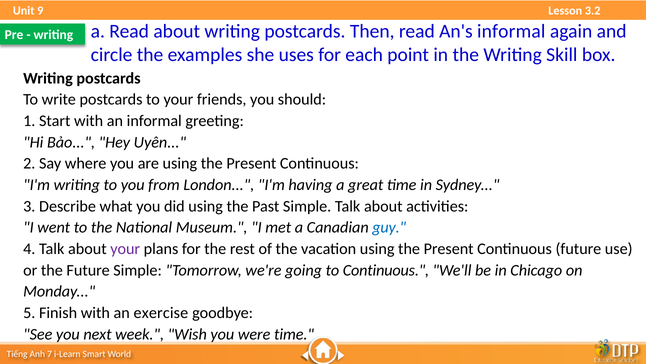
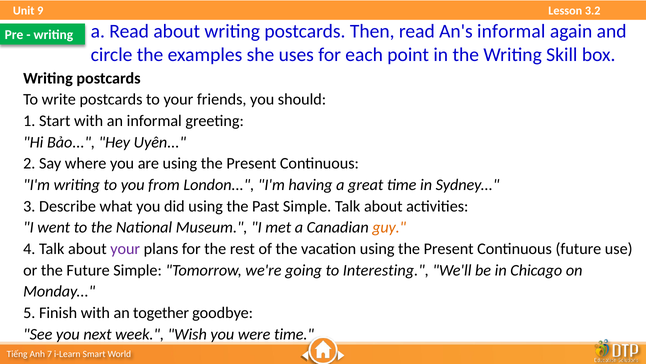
guy colour: blue -> orange (389, 227)
to Continuous: Continuous -> Interesting (386, 270)
exercise: exercise -> together (161, 312)
